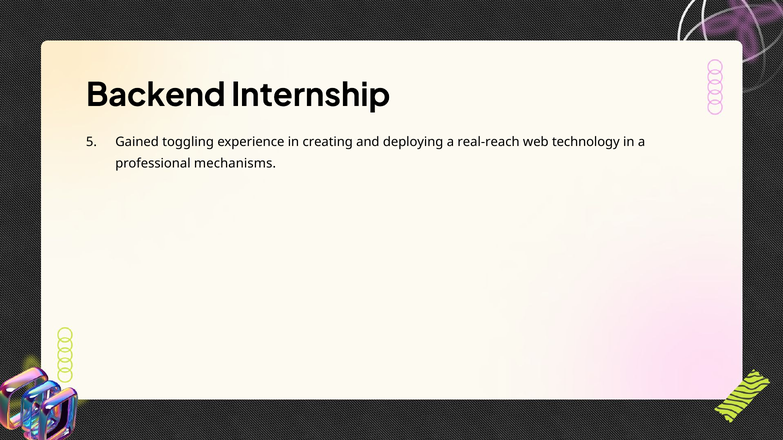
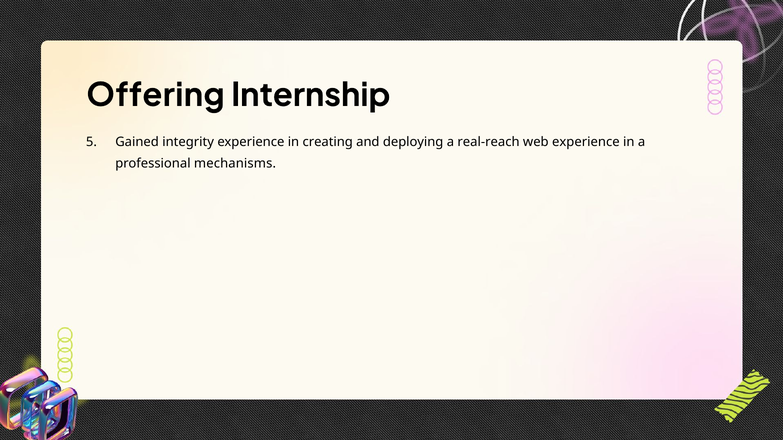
Backend: Backend -> Offering (155, 95)
toggling: toggling -> integrity (188, 142)
web technology: technology -> experience (586, 142)
